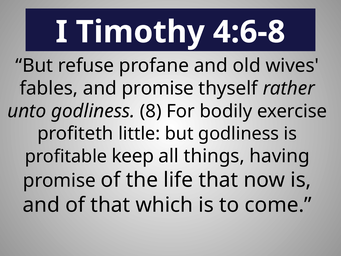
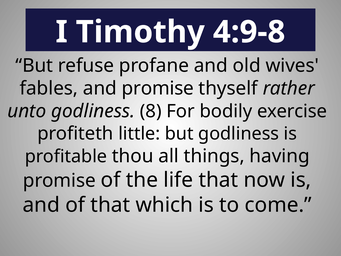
4:6-8: 4:6-8 -> 4:9-8 (249, 32)
keep: keep -> thou (133, 156)
